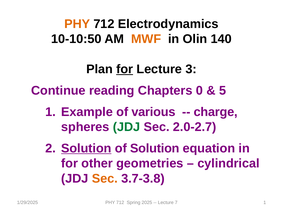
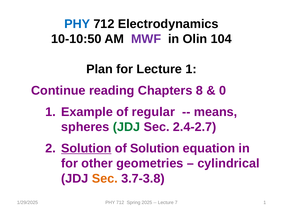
PHY colour: orange -> blue (77, 24)
MWF colour: orange -> purple (146, 39)
140: 140 -> 104 (221, 39)
for underline: present -> none (125, 69)
Lecture 3: 3 -> 1 (191, 69)
0: 0 -> 8 (199, 91)
5: 5 -> 0 (223, 91)
various: various -> regular (153, 112)
charge: charge -> means (216, 112)
2.0-2.7: 2.0-2.7 -> 2.4-2.7 (195, 127)
